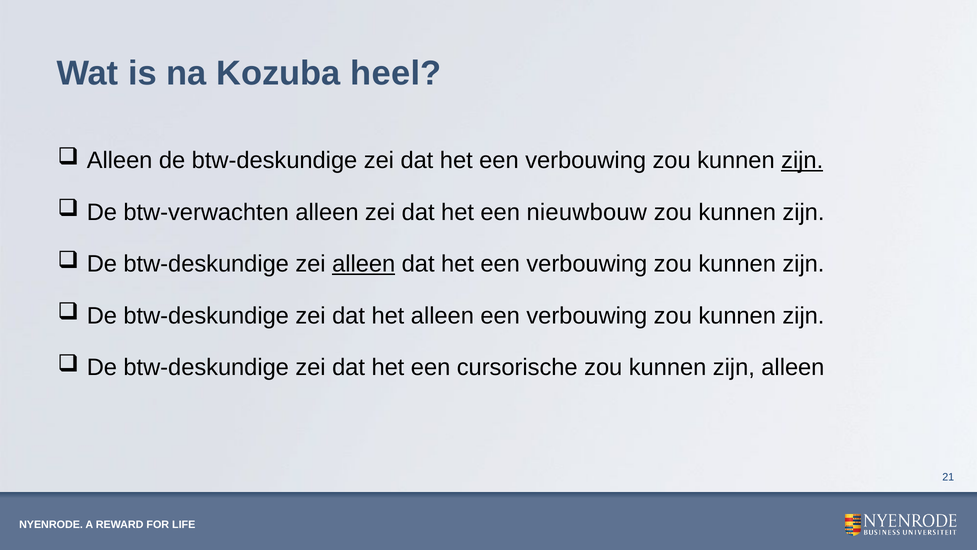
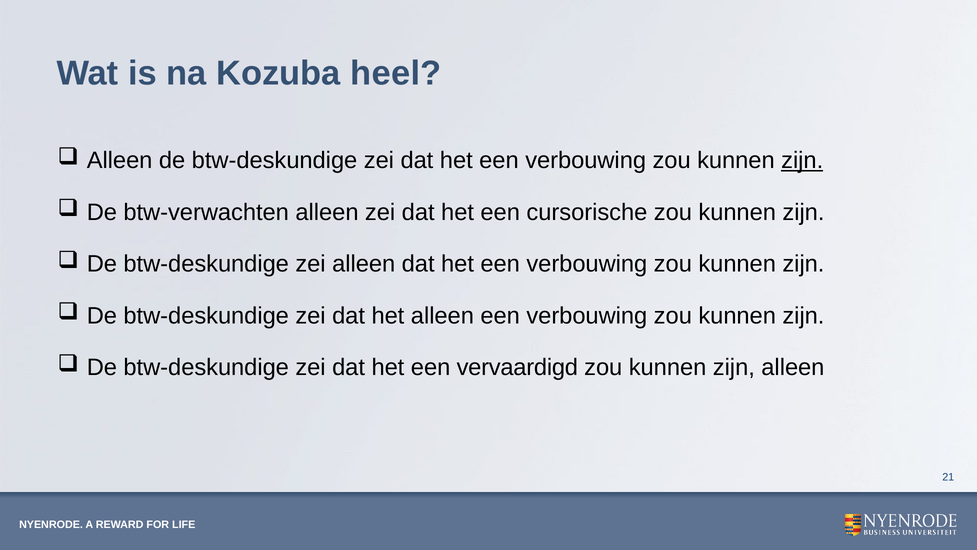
nieuwbouw: nieuwbouw -> cursorische (587, 212)
alleen underline: present -> none (364, 264)
cursorische: cursorische -> vervaardigd (517, 367)
